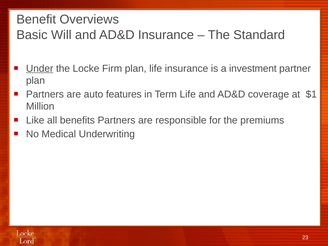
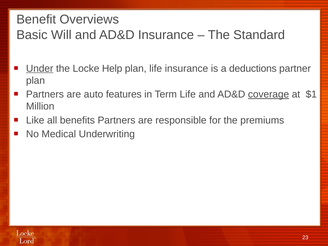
Firm: Firm -> Help (112, 68)
investment: investment -> deductions (253, 68)
coverage underline: none -> present (269, 94)
